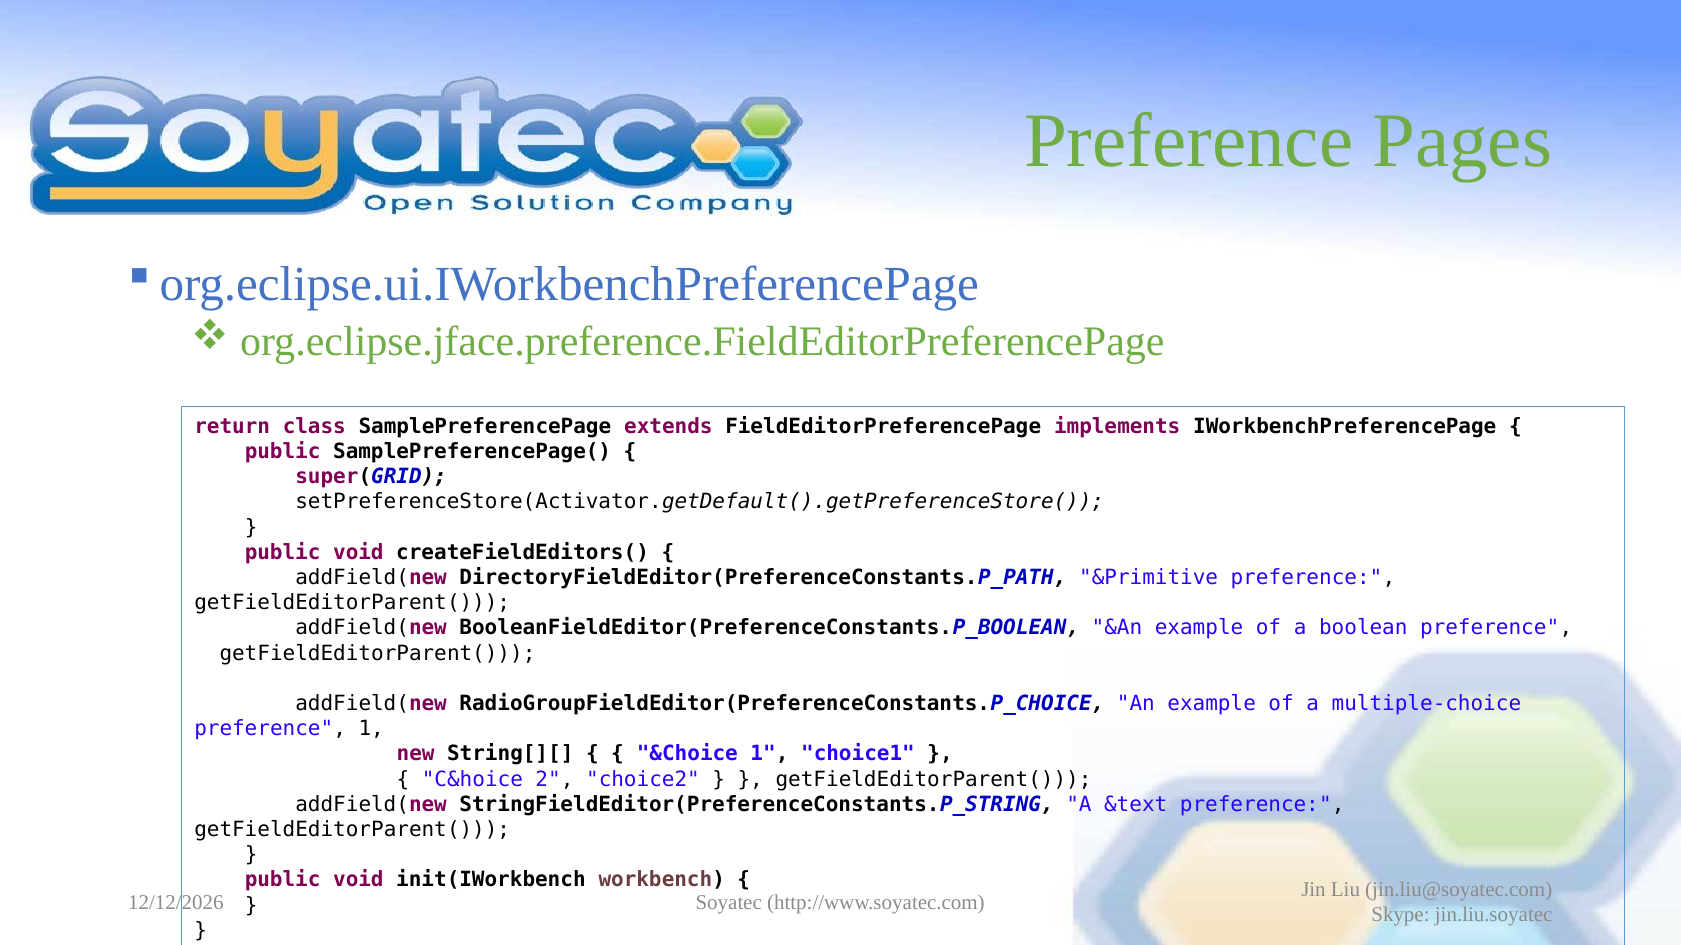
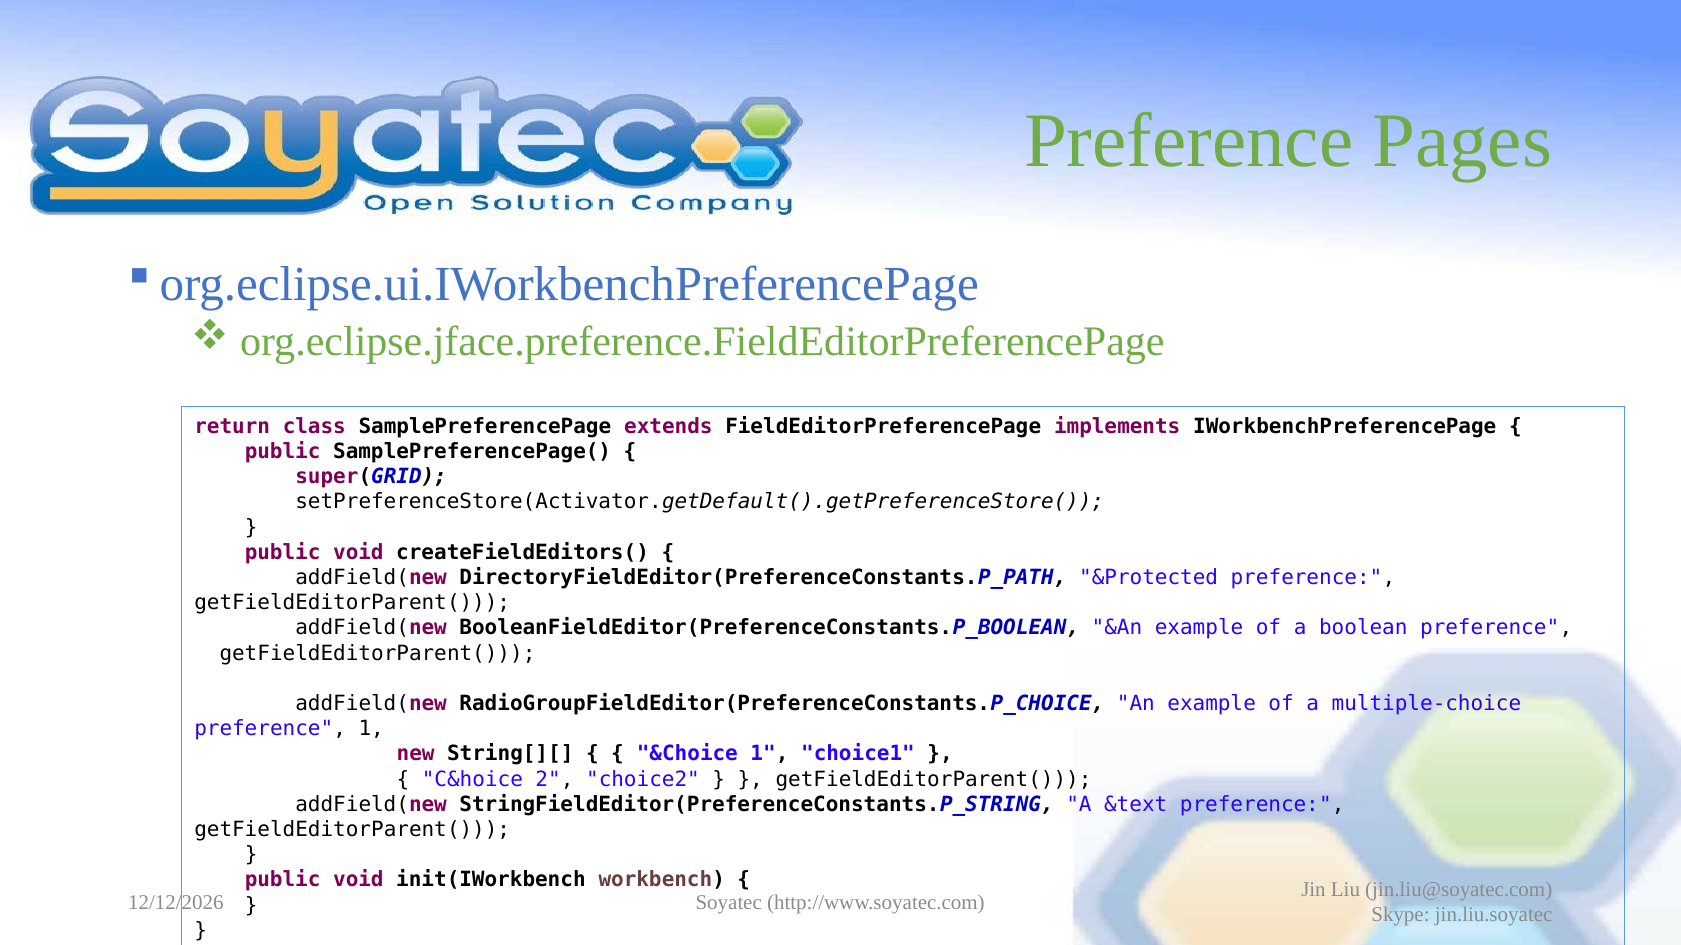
&Primitive: &Primitive -> &Protected (1149, 578)
